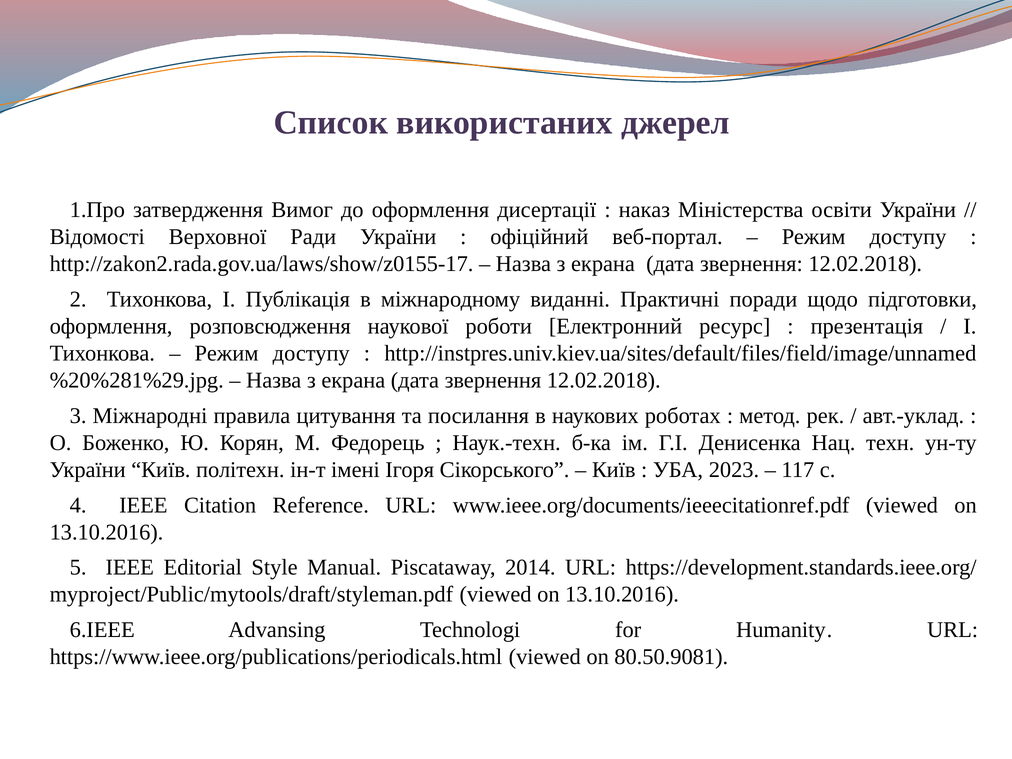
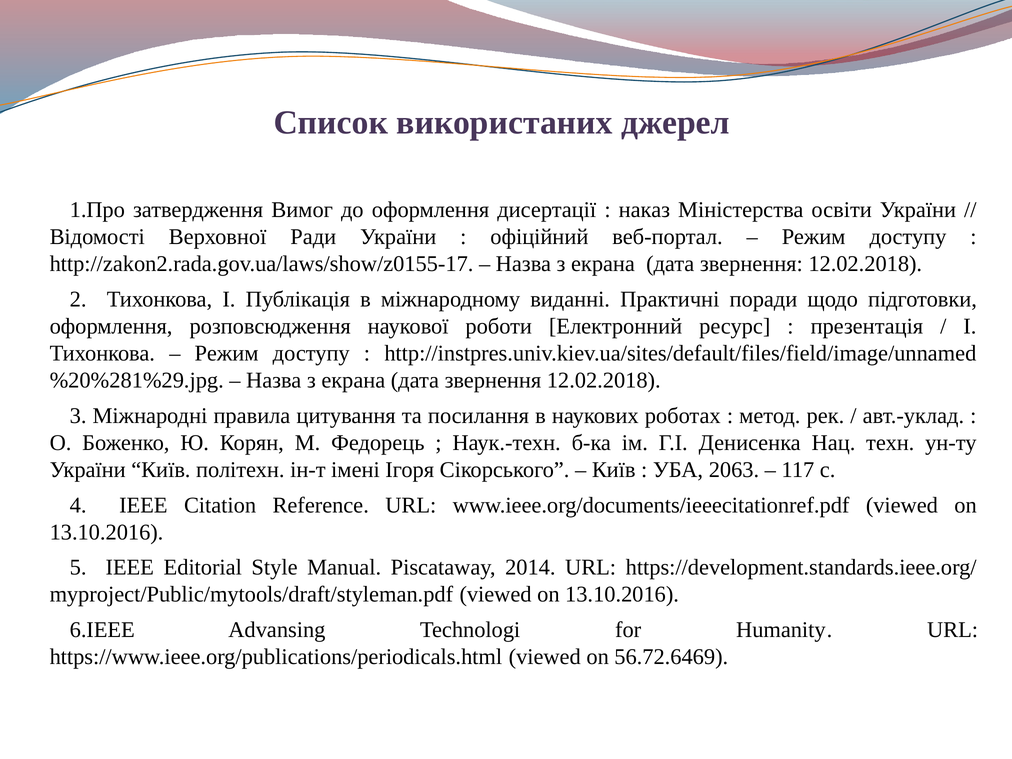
2023: 2023 -> 2063 (734, 470)
80.50.9081: 80.50.9081 -> 56.72.6469 (671, 657)
